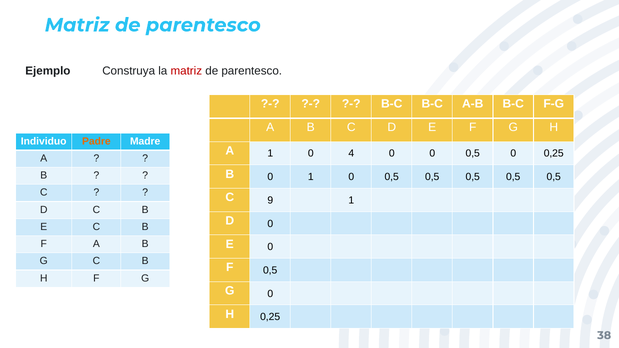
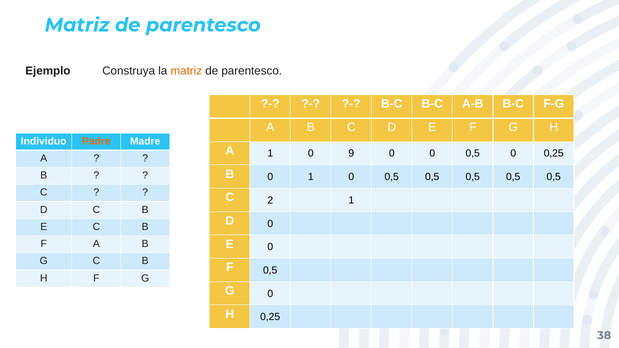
matriz colour: red -> orange (186, 71)
4: 4 -> 9 (351, 154)
9: 9 -> 2 (270, 200)
